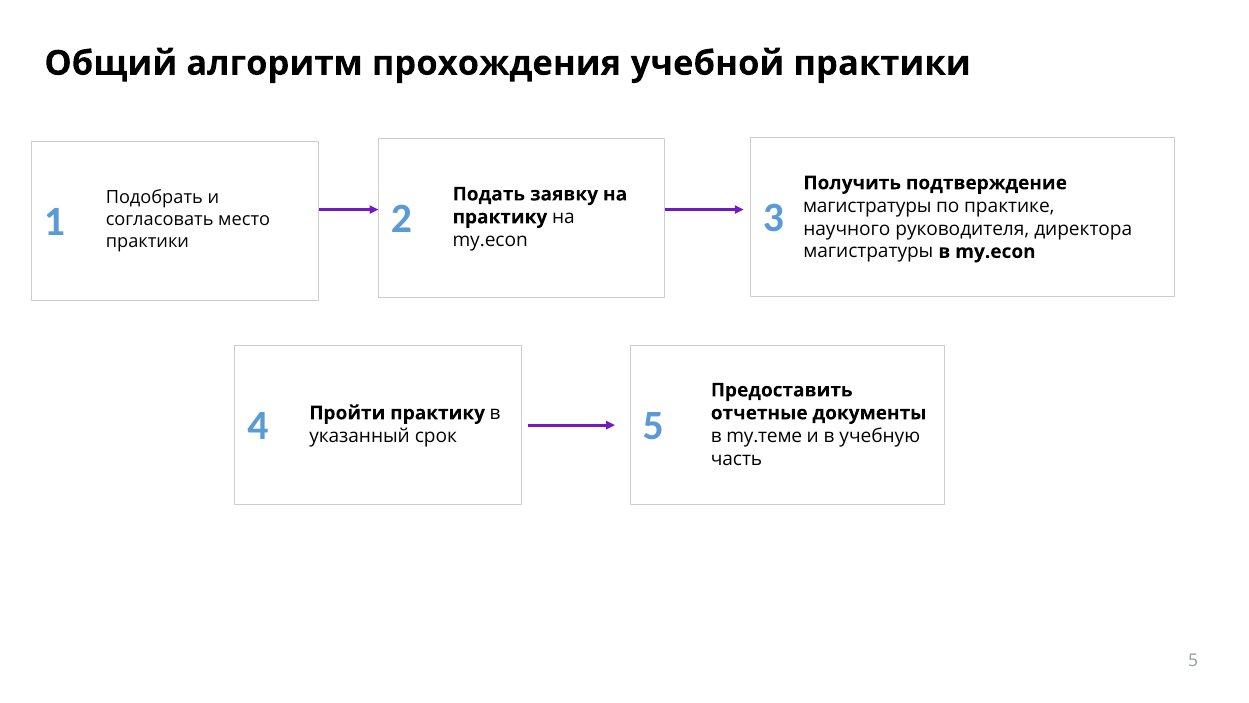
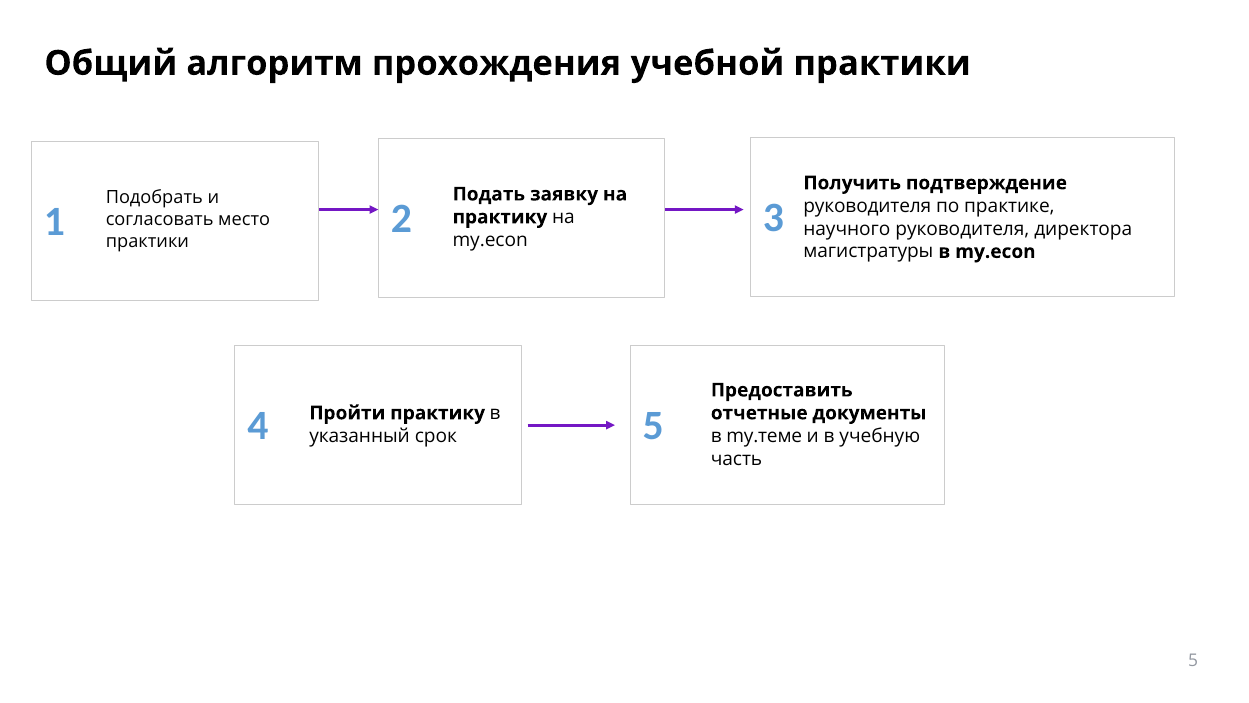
магистратуры: магистратуры -> руководителя (867, 206)
